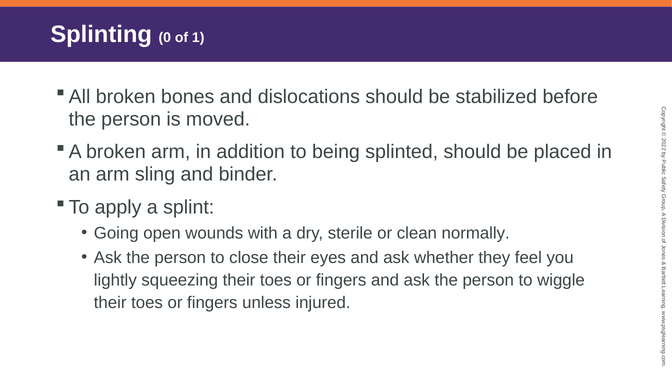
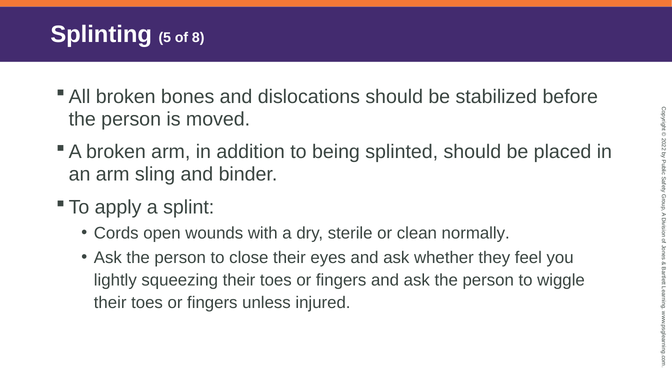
Splinting 0: 0 -> 5 (165, 38)
1: 1 -> 8 (198, 38)
Going: Going -> Cords (116, 233)
